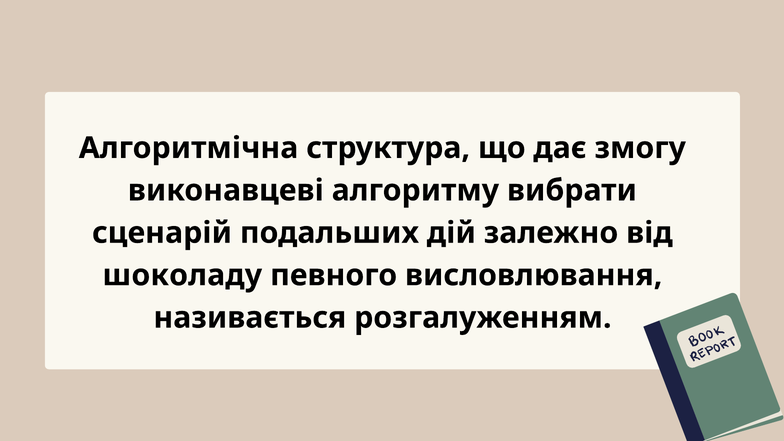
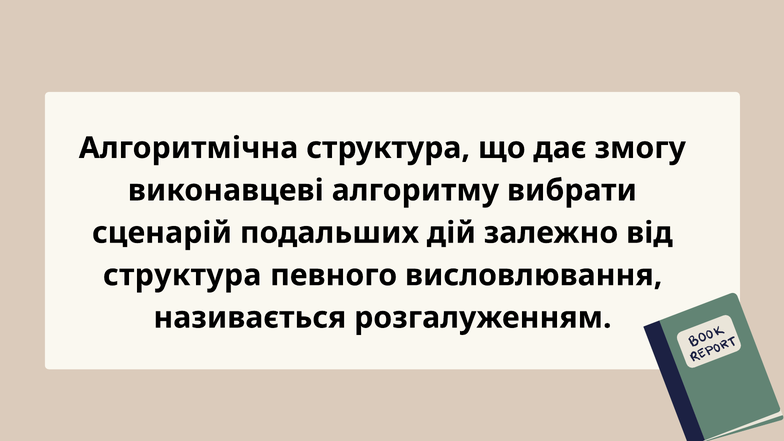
шоколаду: шоколаду -> структура (182, 275)
